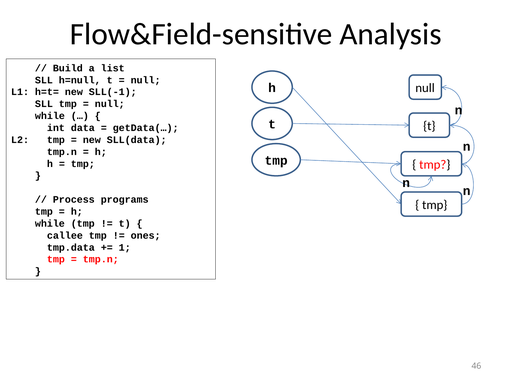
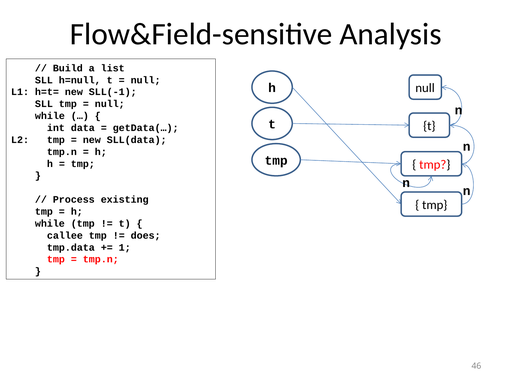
programs: programs -> existing (125, 200)
ones: ones -> does (146, 235)
